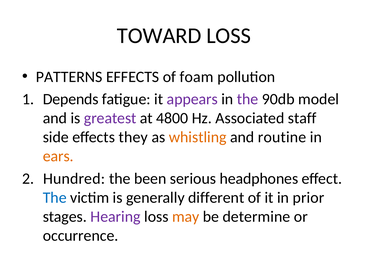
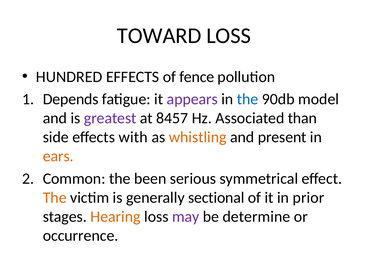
PATTERNS: PATTERNS -> HUNDRED (69, 77)
foam: foam -> fence (197, 77)
the colour: purple -> blue (248, 99)
4800: 4800 -> 8457 (172, 118)
staff: staff -> than (302, 118)
they: they -> with (133, 137)
routine: routine -> present (282, 137)
Hundred: Hundred -> Common (74, 179)
headphones: headphones -> symmetrical (259, 179)
The colour: blue -> orange (55, 198)
different: different -> sectional (216, 198)
Hearing colour: purple -> orange (115, 217)
may colour: orange -> purple (186, 217)
